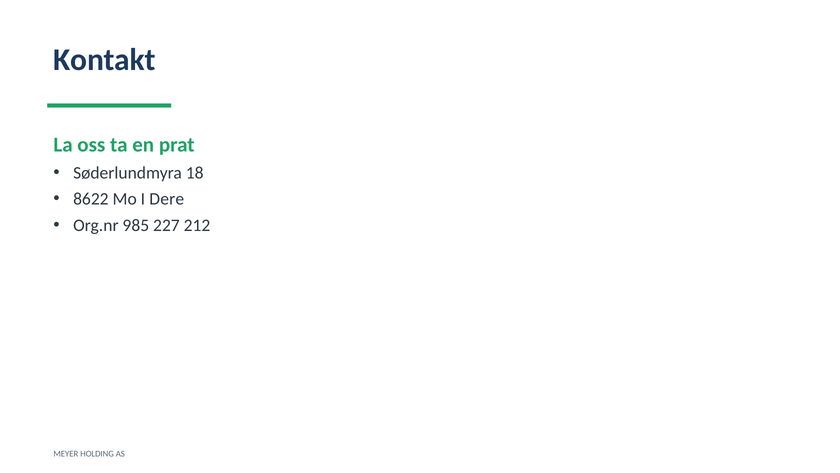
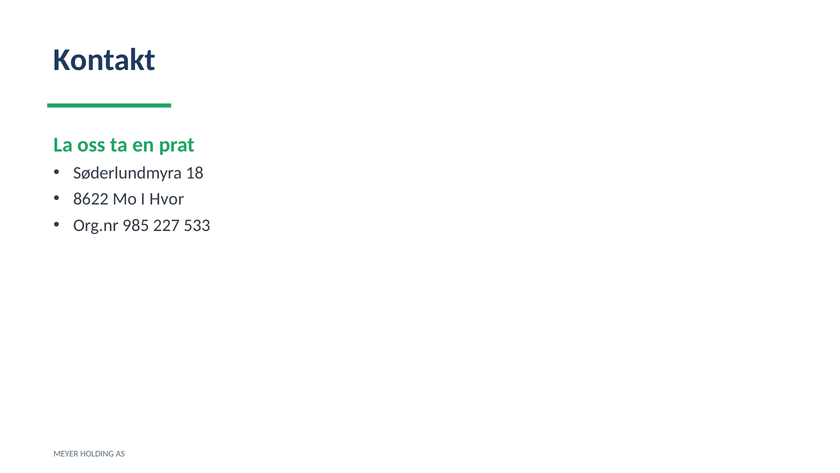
Dere: Dere -> Hvor (167, 199)
212: 212 -> 533 (197, 225)
